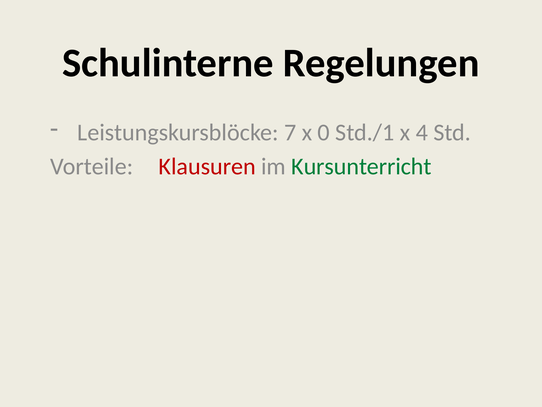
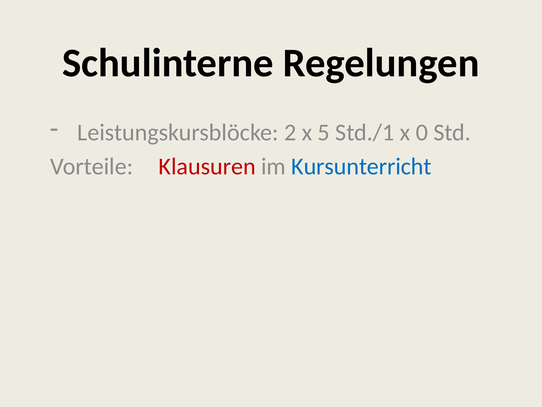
7: 7 -> 2 (290, 132)
0: 0 -> 5 (324, 132)
4: 4 -> 0 (422, 132)
Kursunterricht colour: green -> blue (361, 166)
